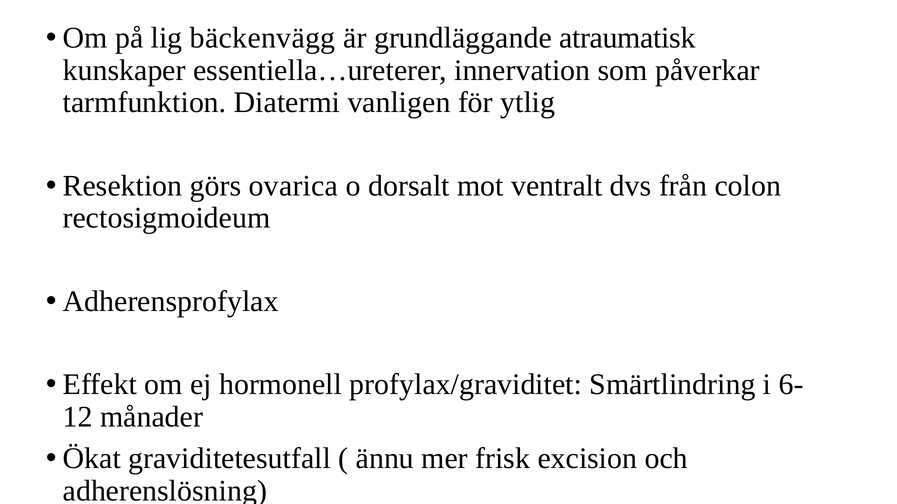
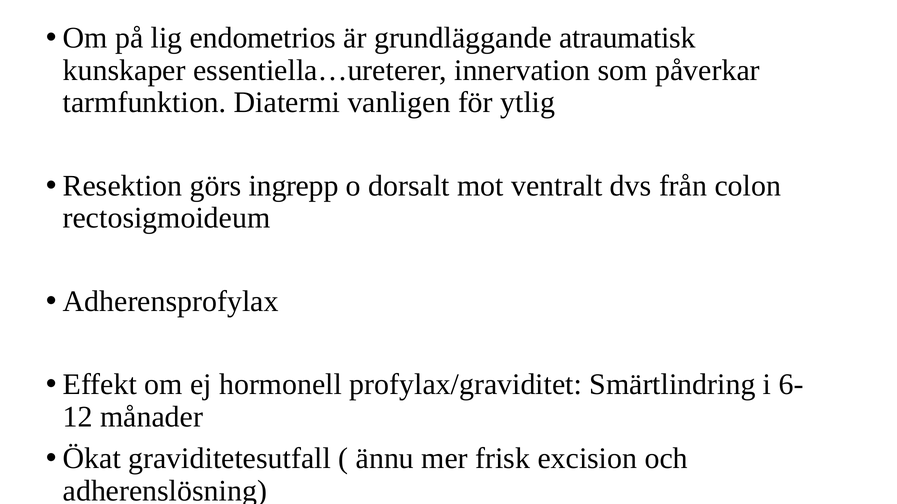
bäckenvägg: bäckenvägg -> endometrios (263, 38)
ovarica: ovarica -> ingrepp (294, 186)
